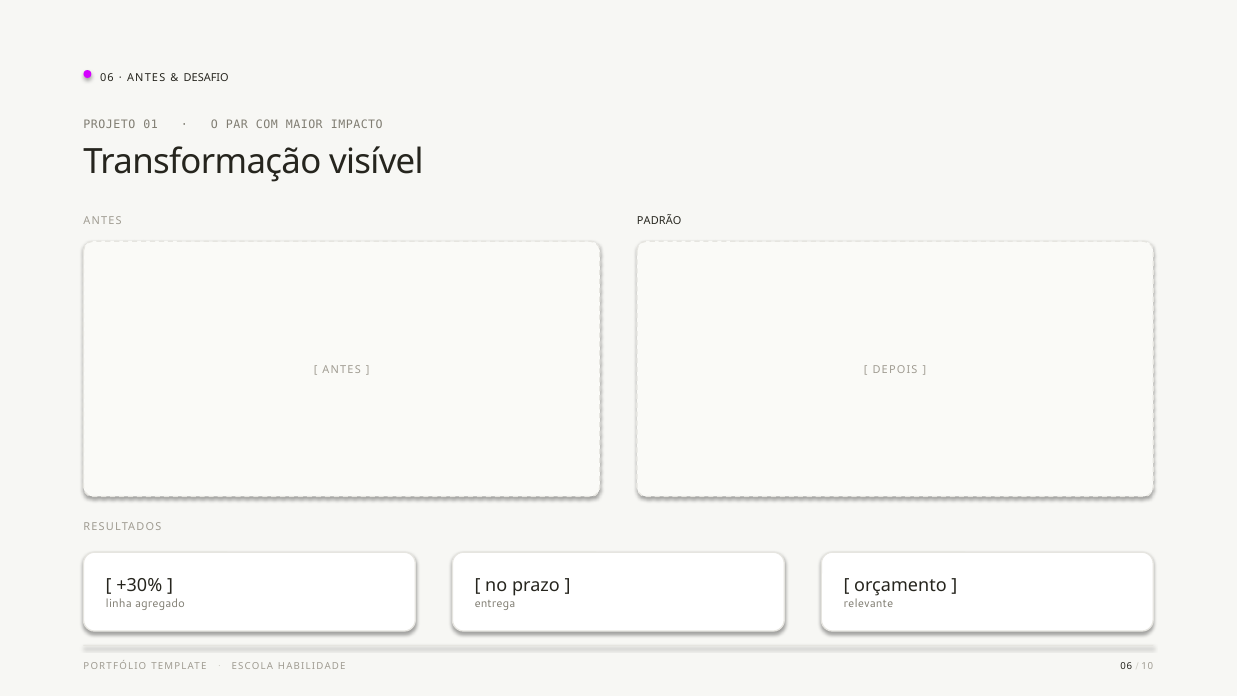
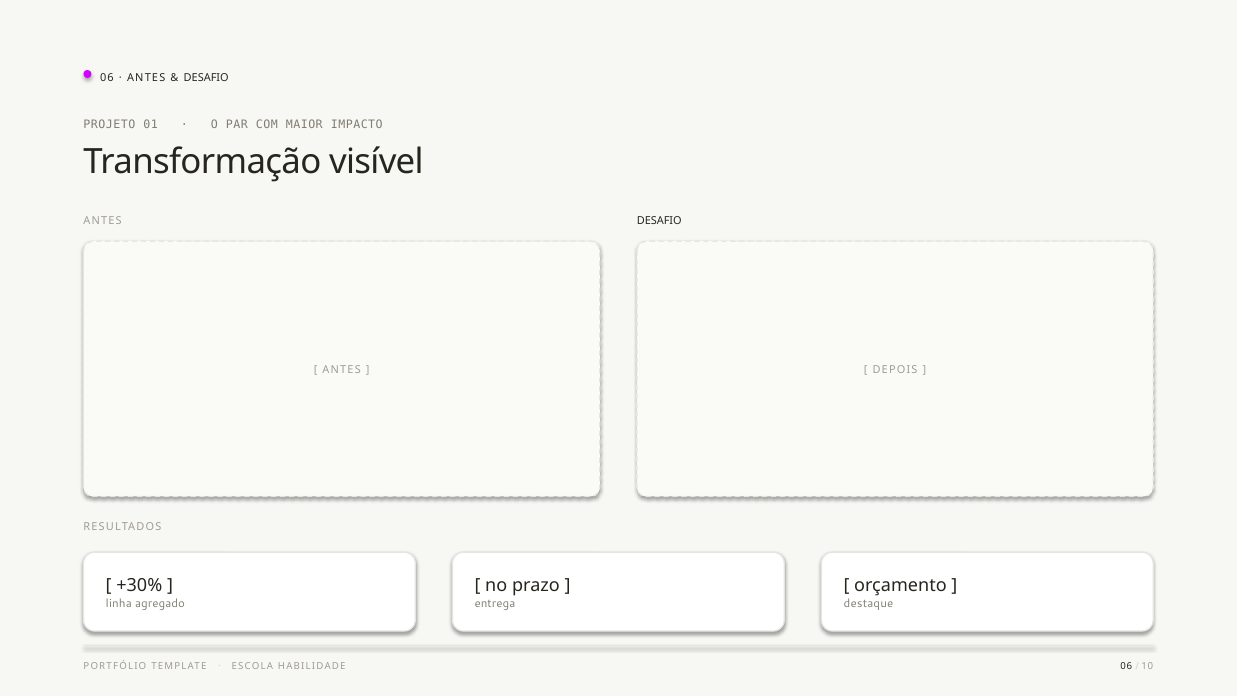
ANTES PADRÃO: PADRÃO -> DESAFIO (659, 221)
relevante: relevante -> destaque (869, 604)
